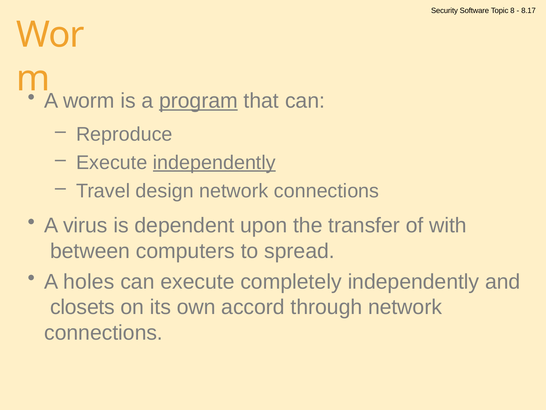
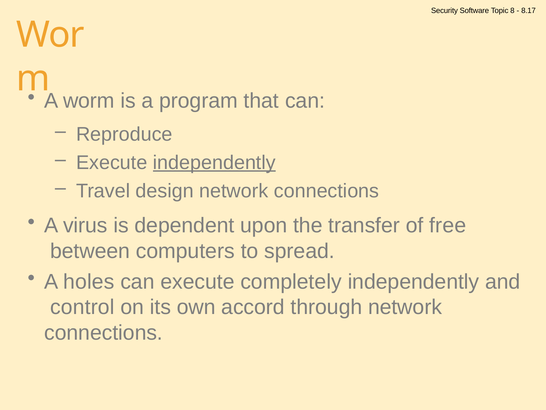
program underline: present -> none (198, 101)
with: with -> free (448, 225)
closets: closets -> control (82, 307)
